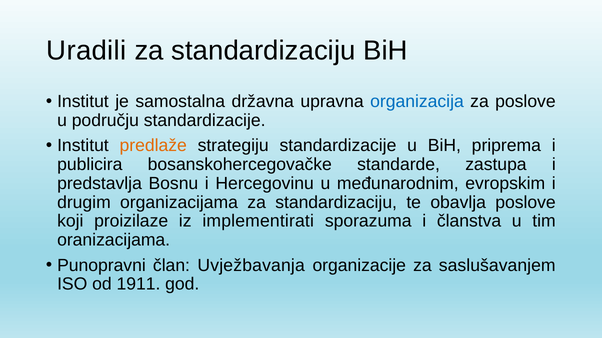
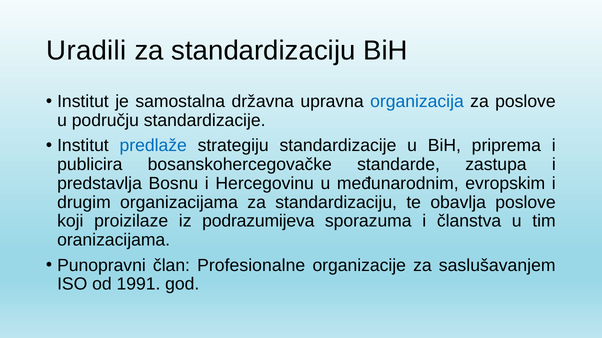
predlaže colour: orange -> blue (153, 146)
implementirati: implementirati -> podrazumijeva (258, 222)
Uvježbavanja: Uvježbavanja -> Profesionalne (251, 266)
1911: 1911 -> 1991 (138, 285)
